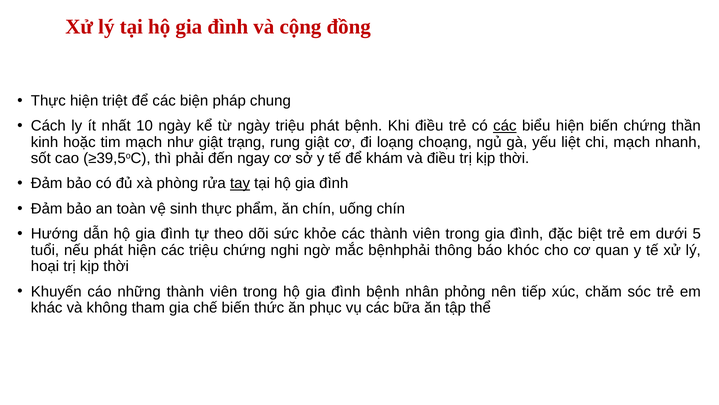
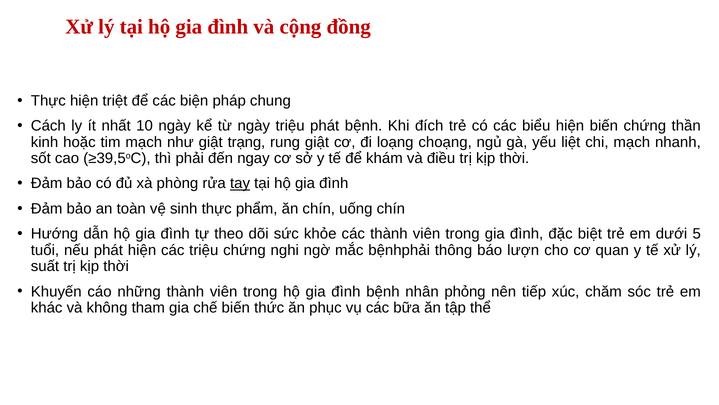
Khi điều: điều -> đích (429, 126)
các underline: present -> none (505, 126)
khóc: khóc -> lượn (523, 250)
hoại: hoại -> suất (45, 266)
